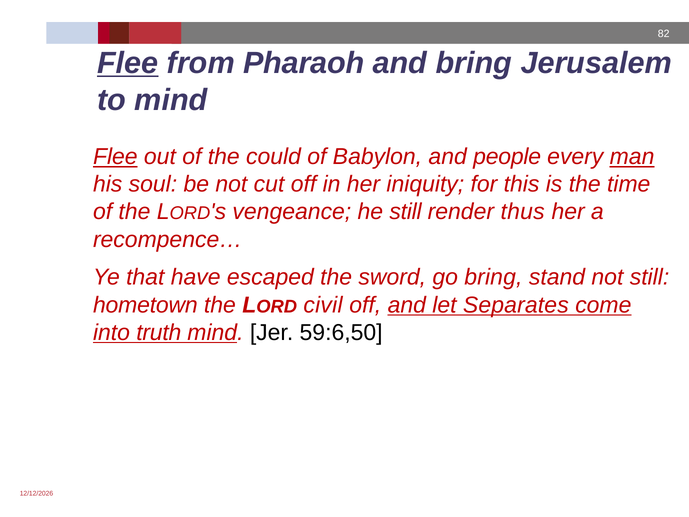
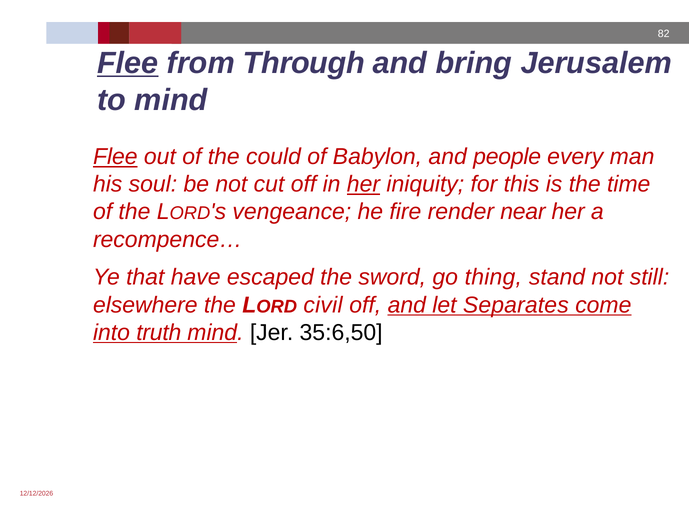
Pharaoh: Pharaoh -> Through (304, 63)
man underline: present -> none (632, 157)
her underline: none -> present (363, 184)
he still: still -> fire (405, 212)
thus: thus -> near (523, 212)
go bring: bring -> thing (493, 277)
hometown: hometown -> elsewhere (145, 305)
59:6,50: 59:6,50 -> 35:6,50 (341, 332)
